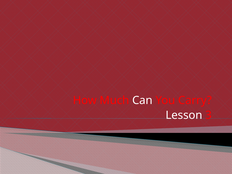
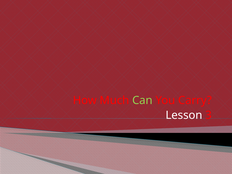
Can colour: white -> light green (142, 100)
